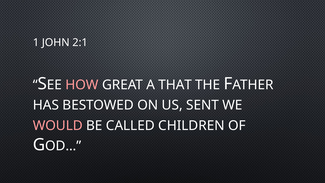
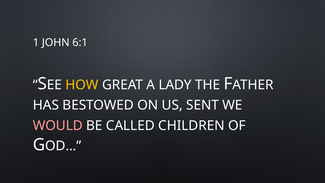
2:1: 2:1 -> 6:1 (80, 42)
HOW colour: pink -> yellow (82, 85)
THAT: THAT -> LADY (175, 85)
